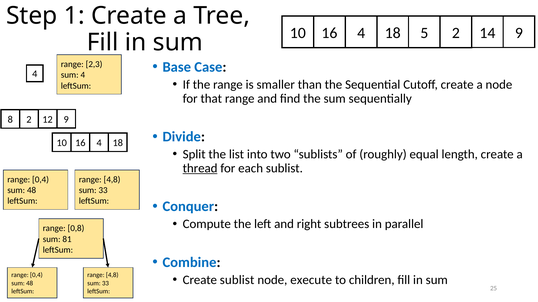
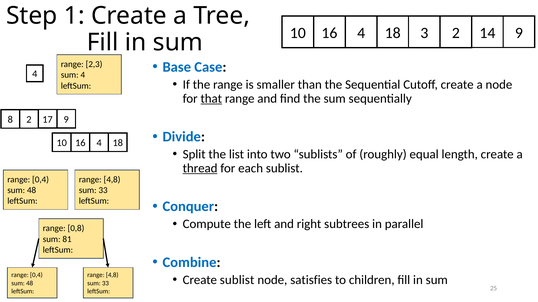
5: 5 -> 3 (424, 33)
that underline: none -> present (211, 99)
12: 12 -> 17 (48, 120)
execute: execute -> satisfies (311, 280)
